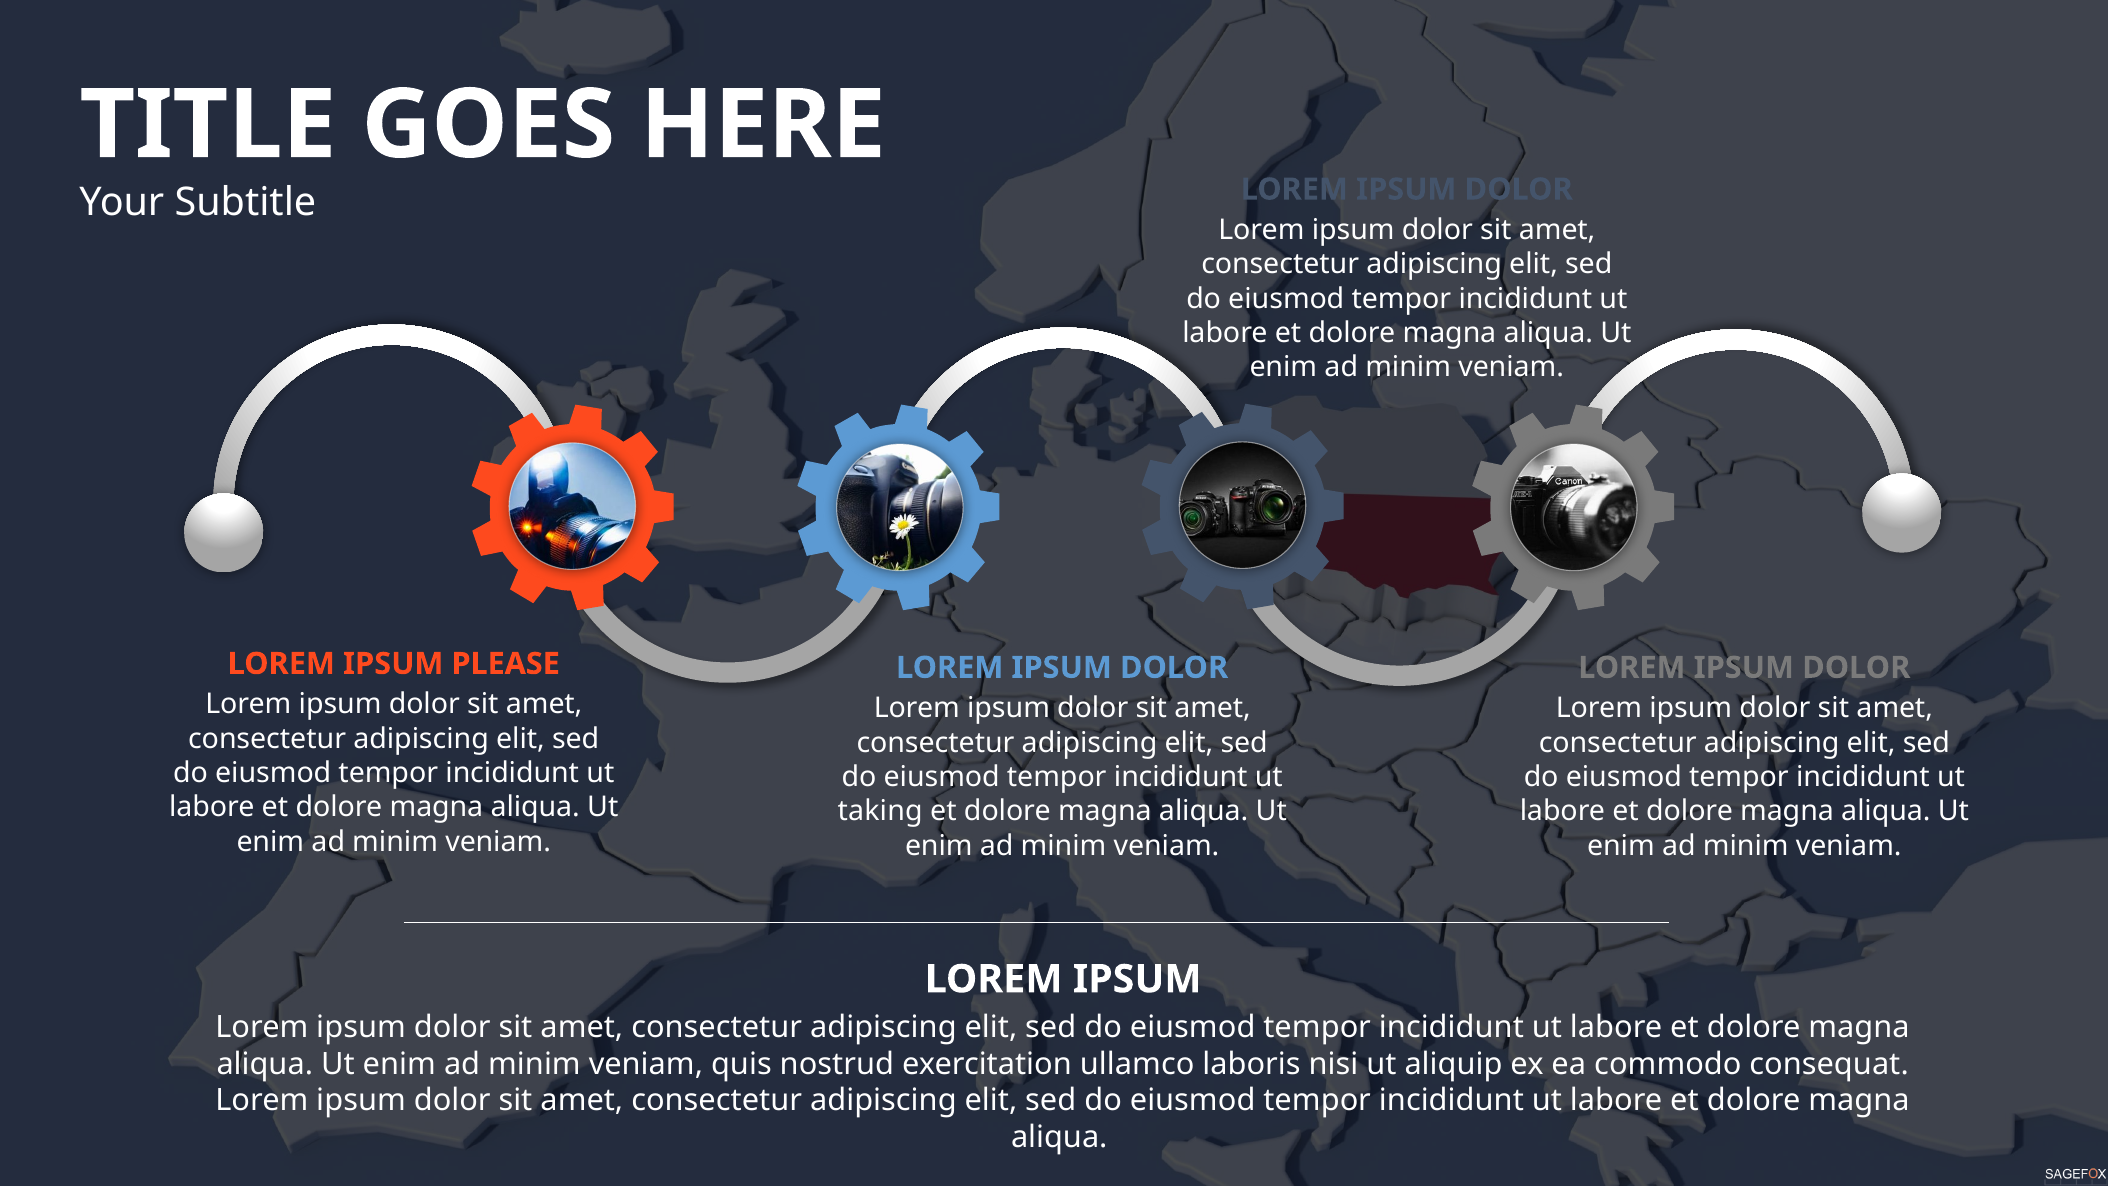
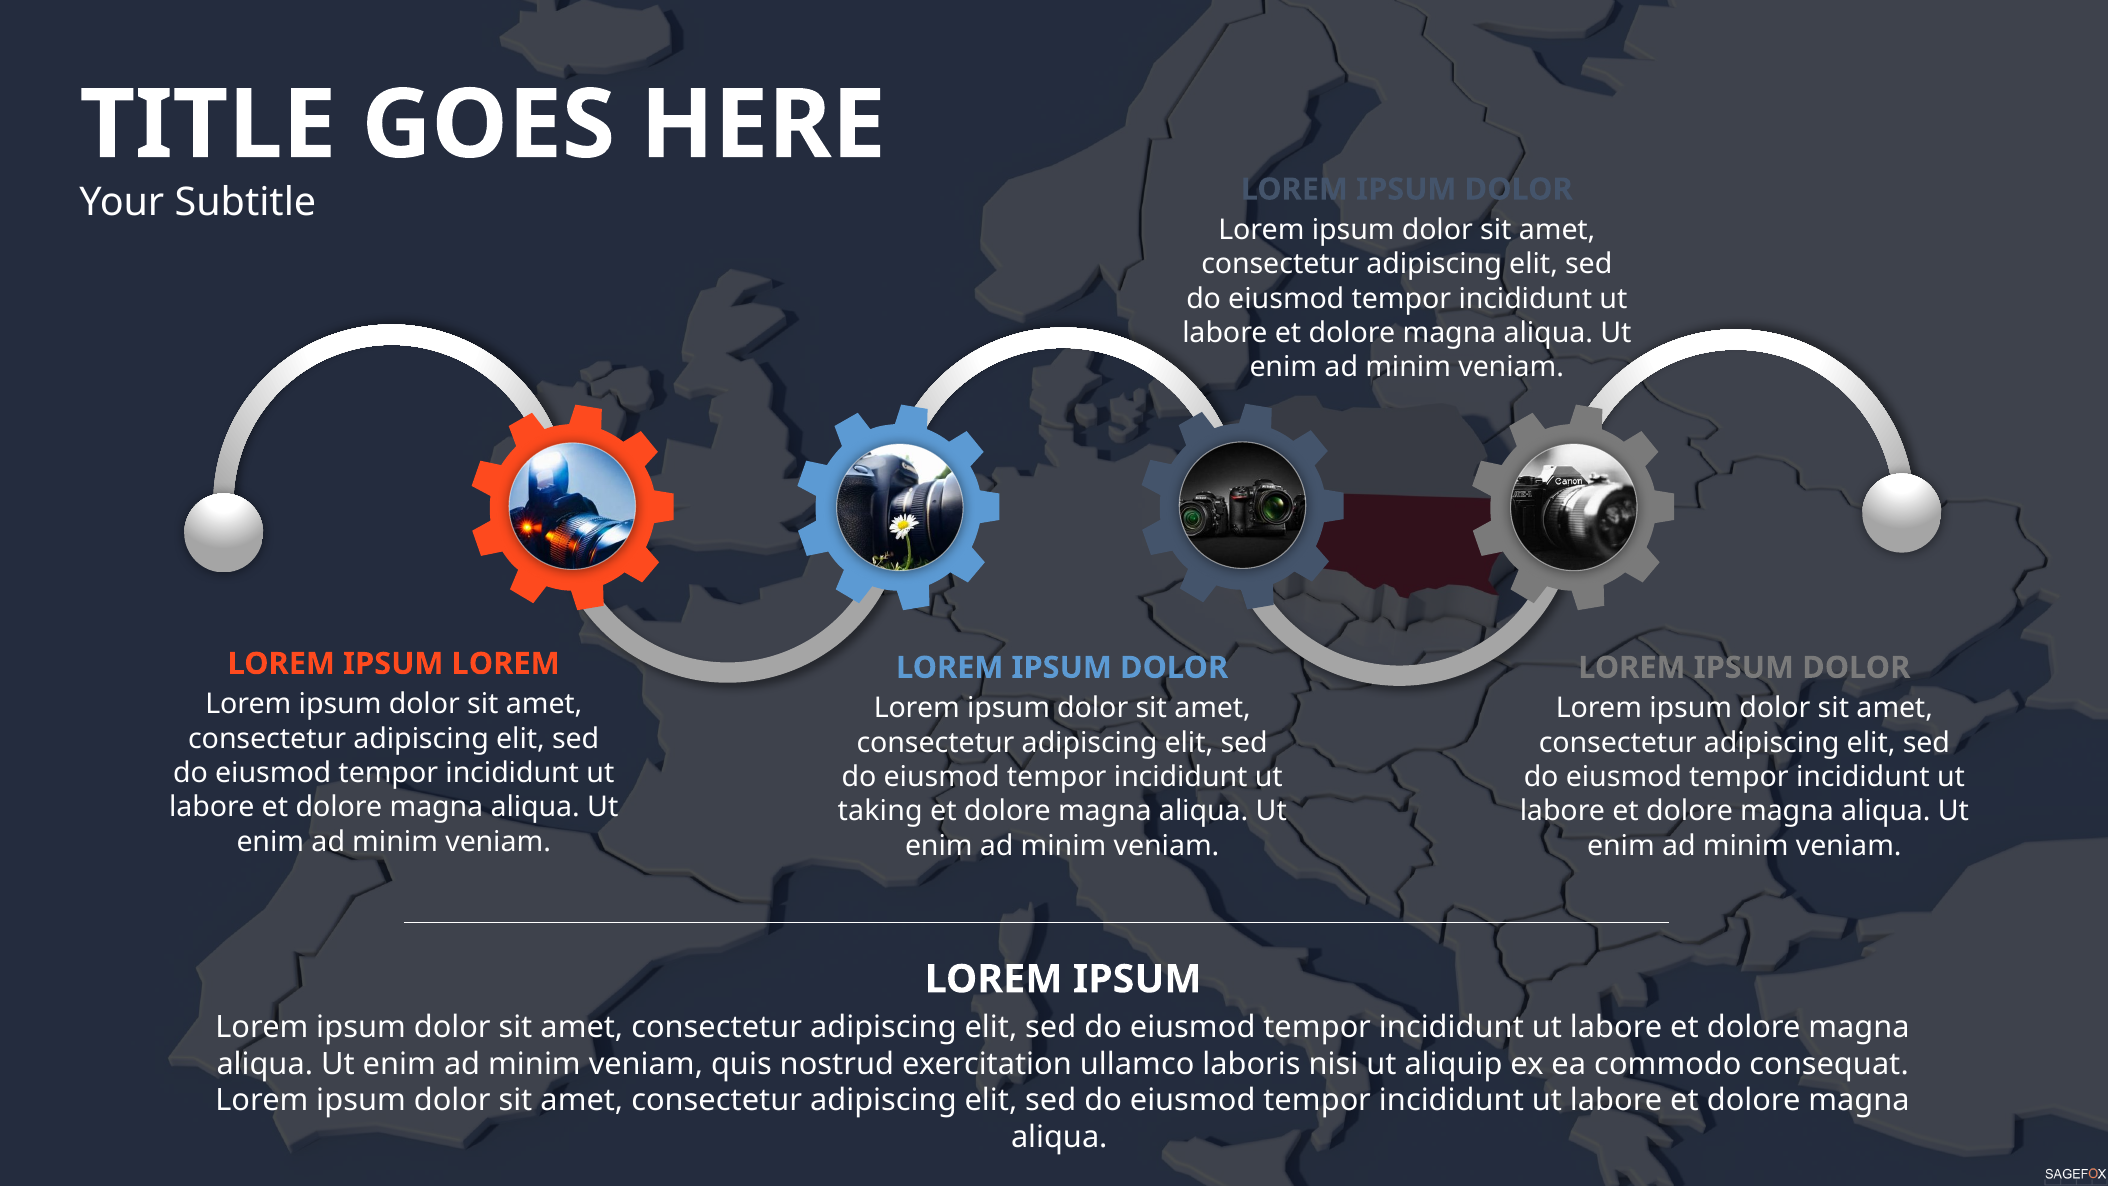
PLEASE: PLEASE -> LOREM (506, 664)
